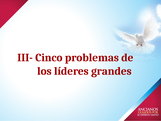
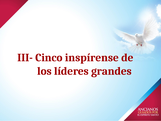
problemas: problemas -> inspírense (92, 58)
